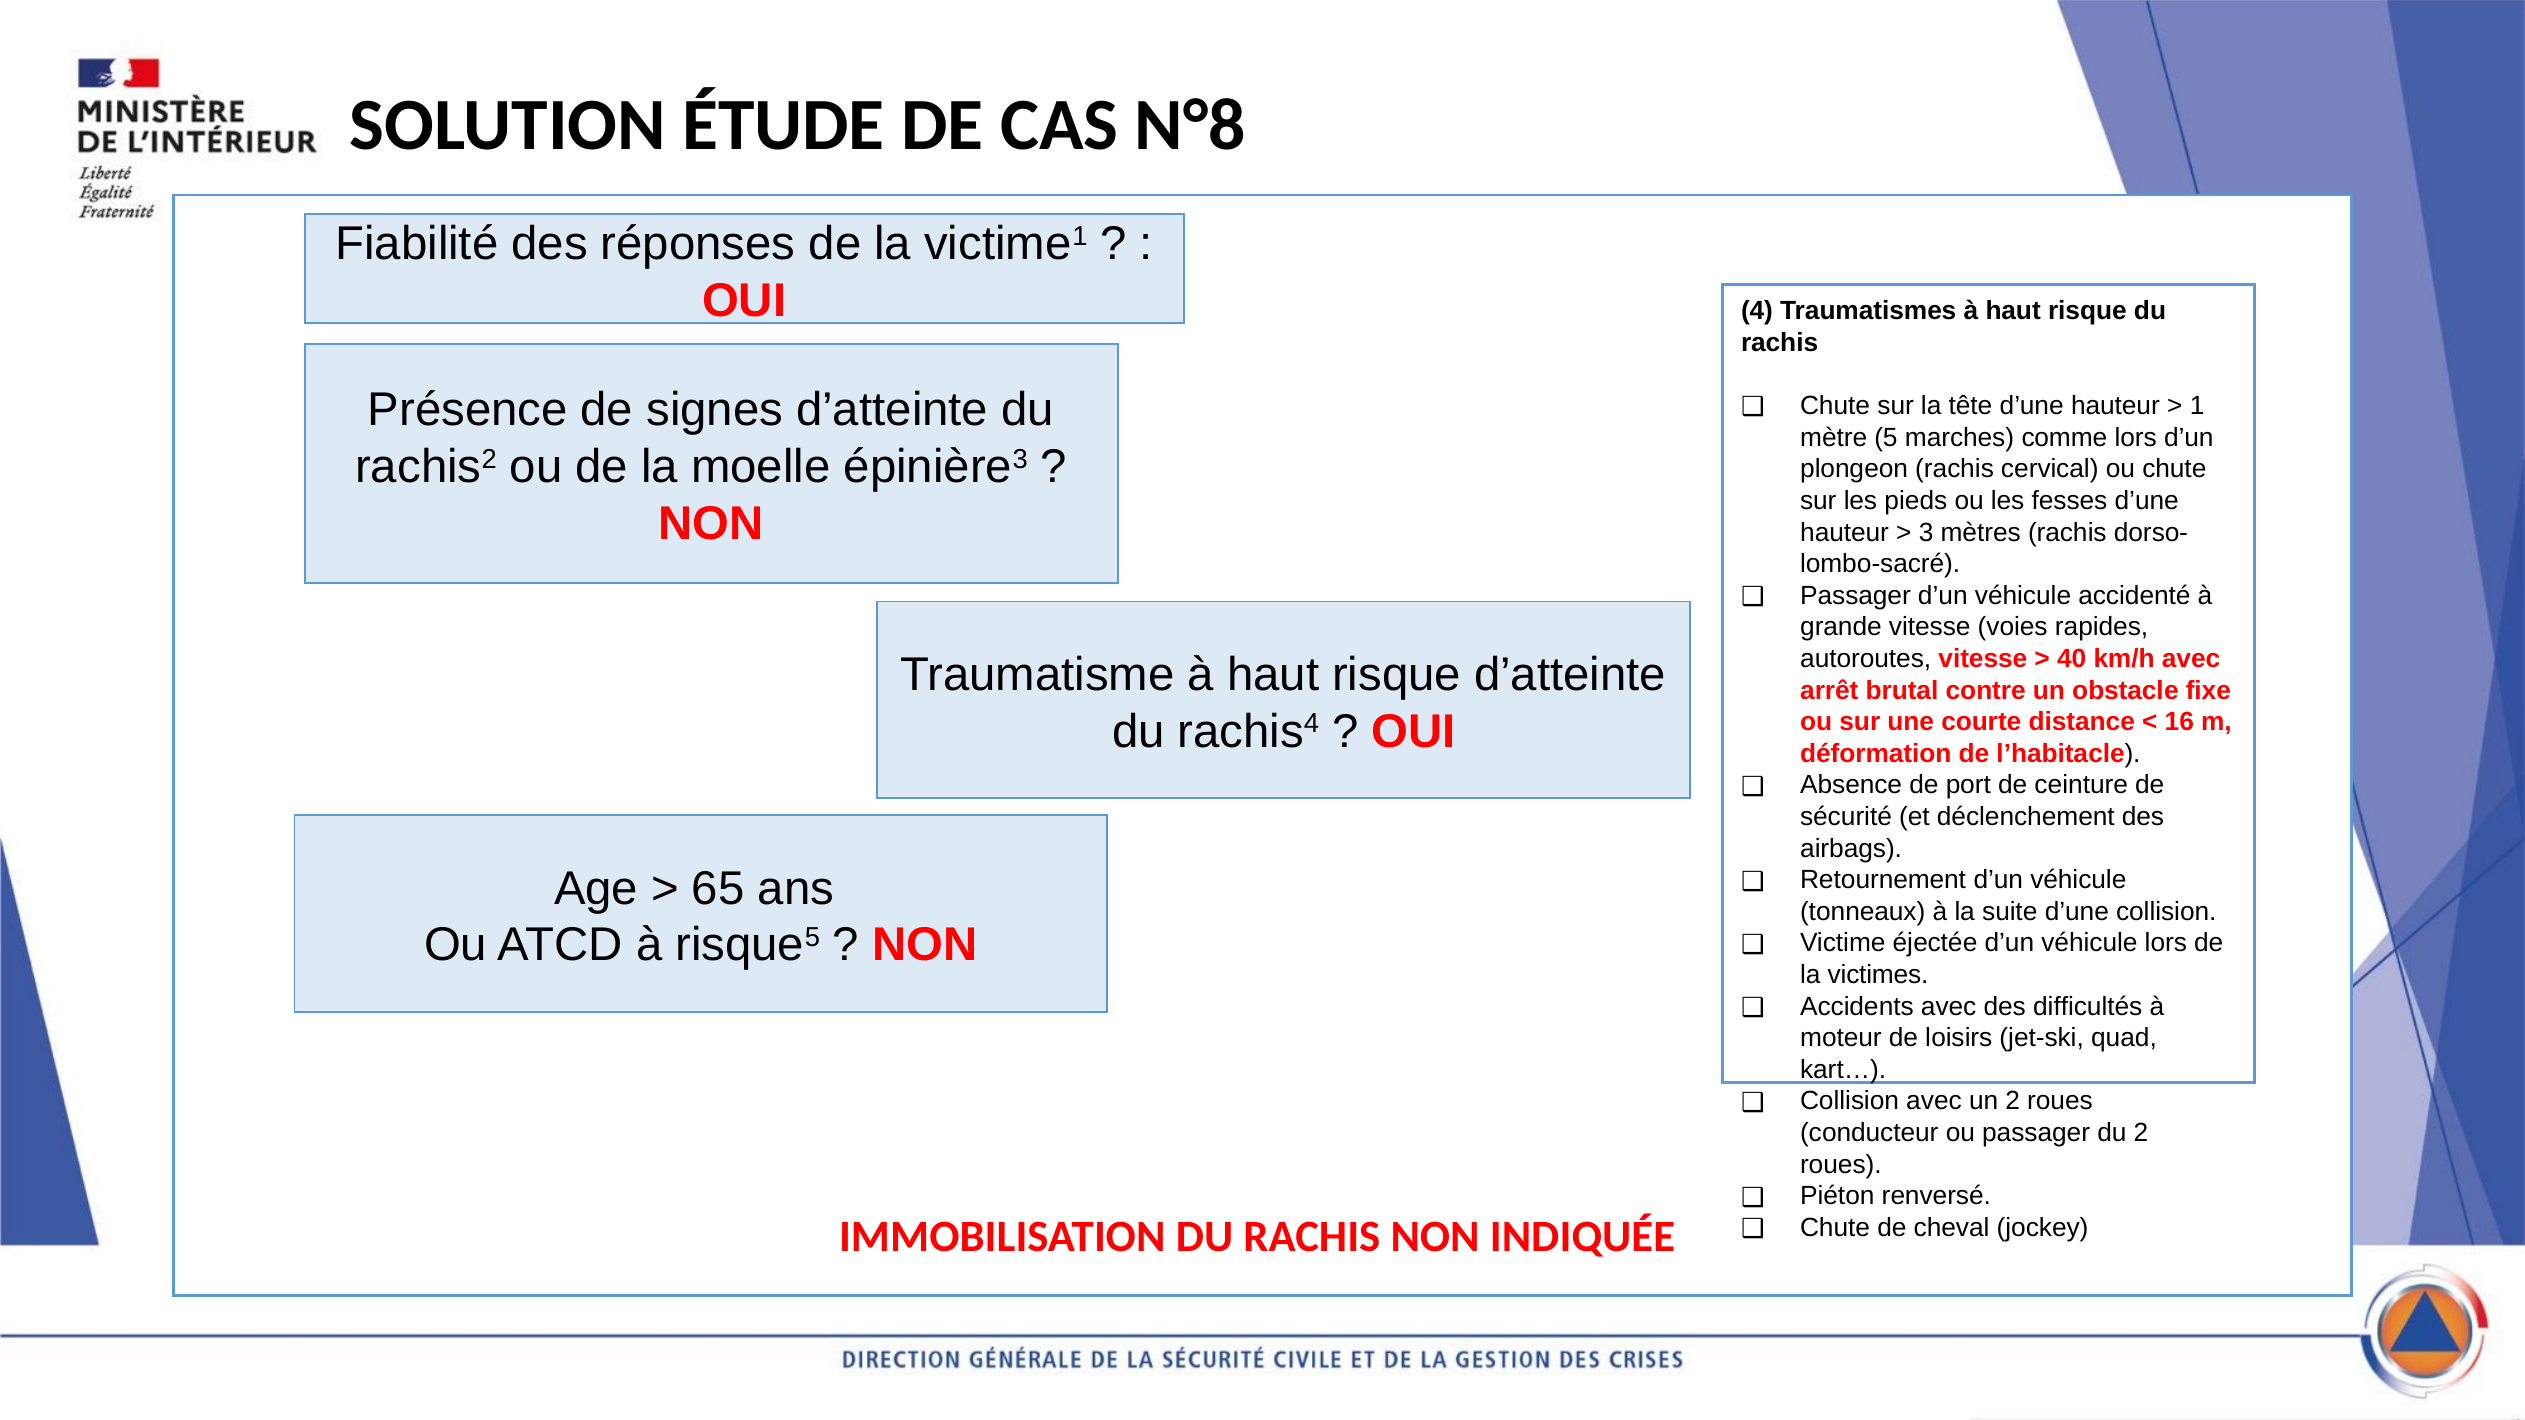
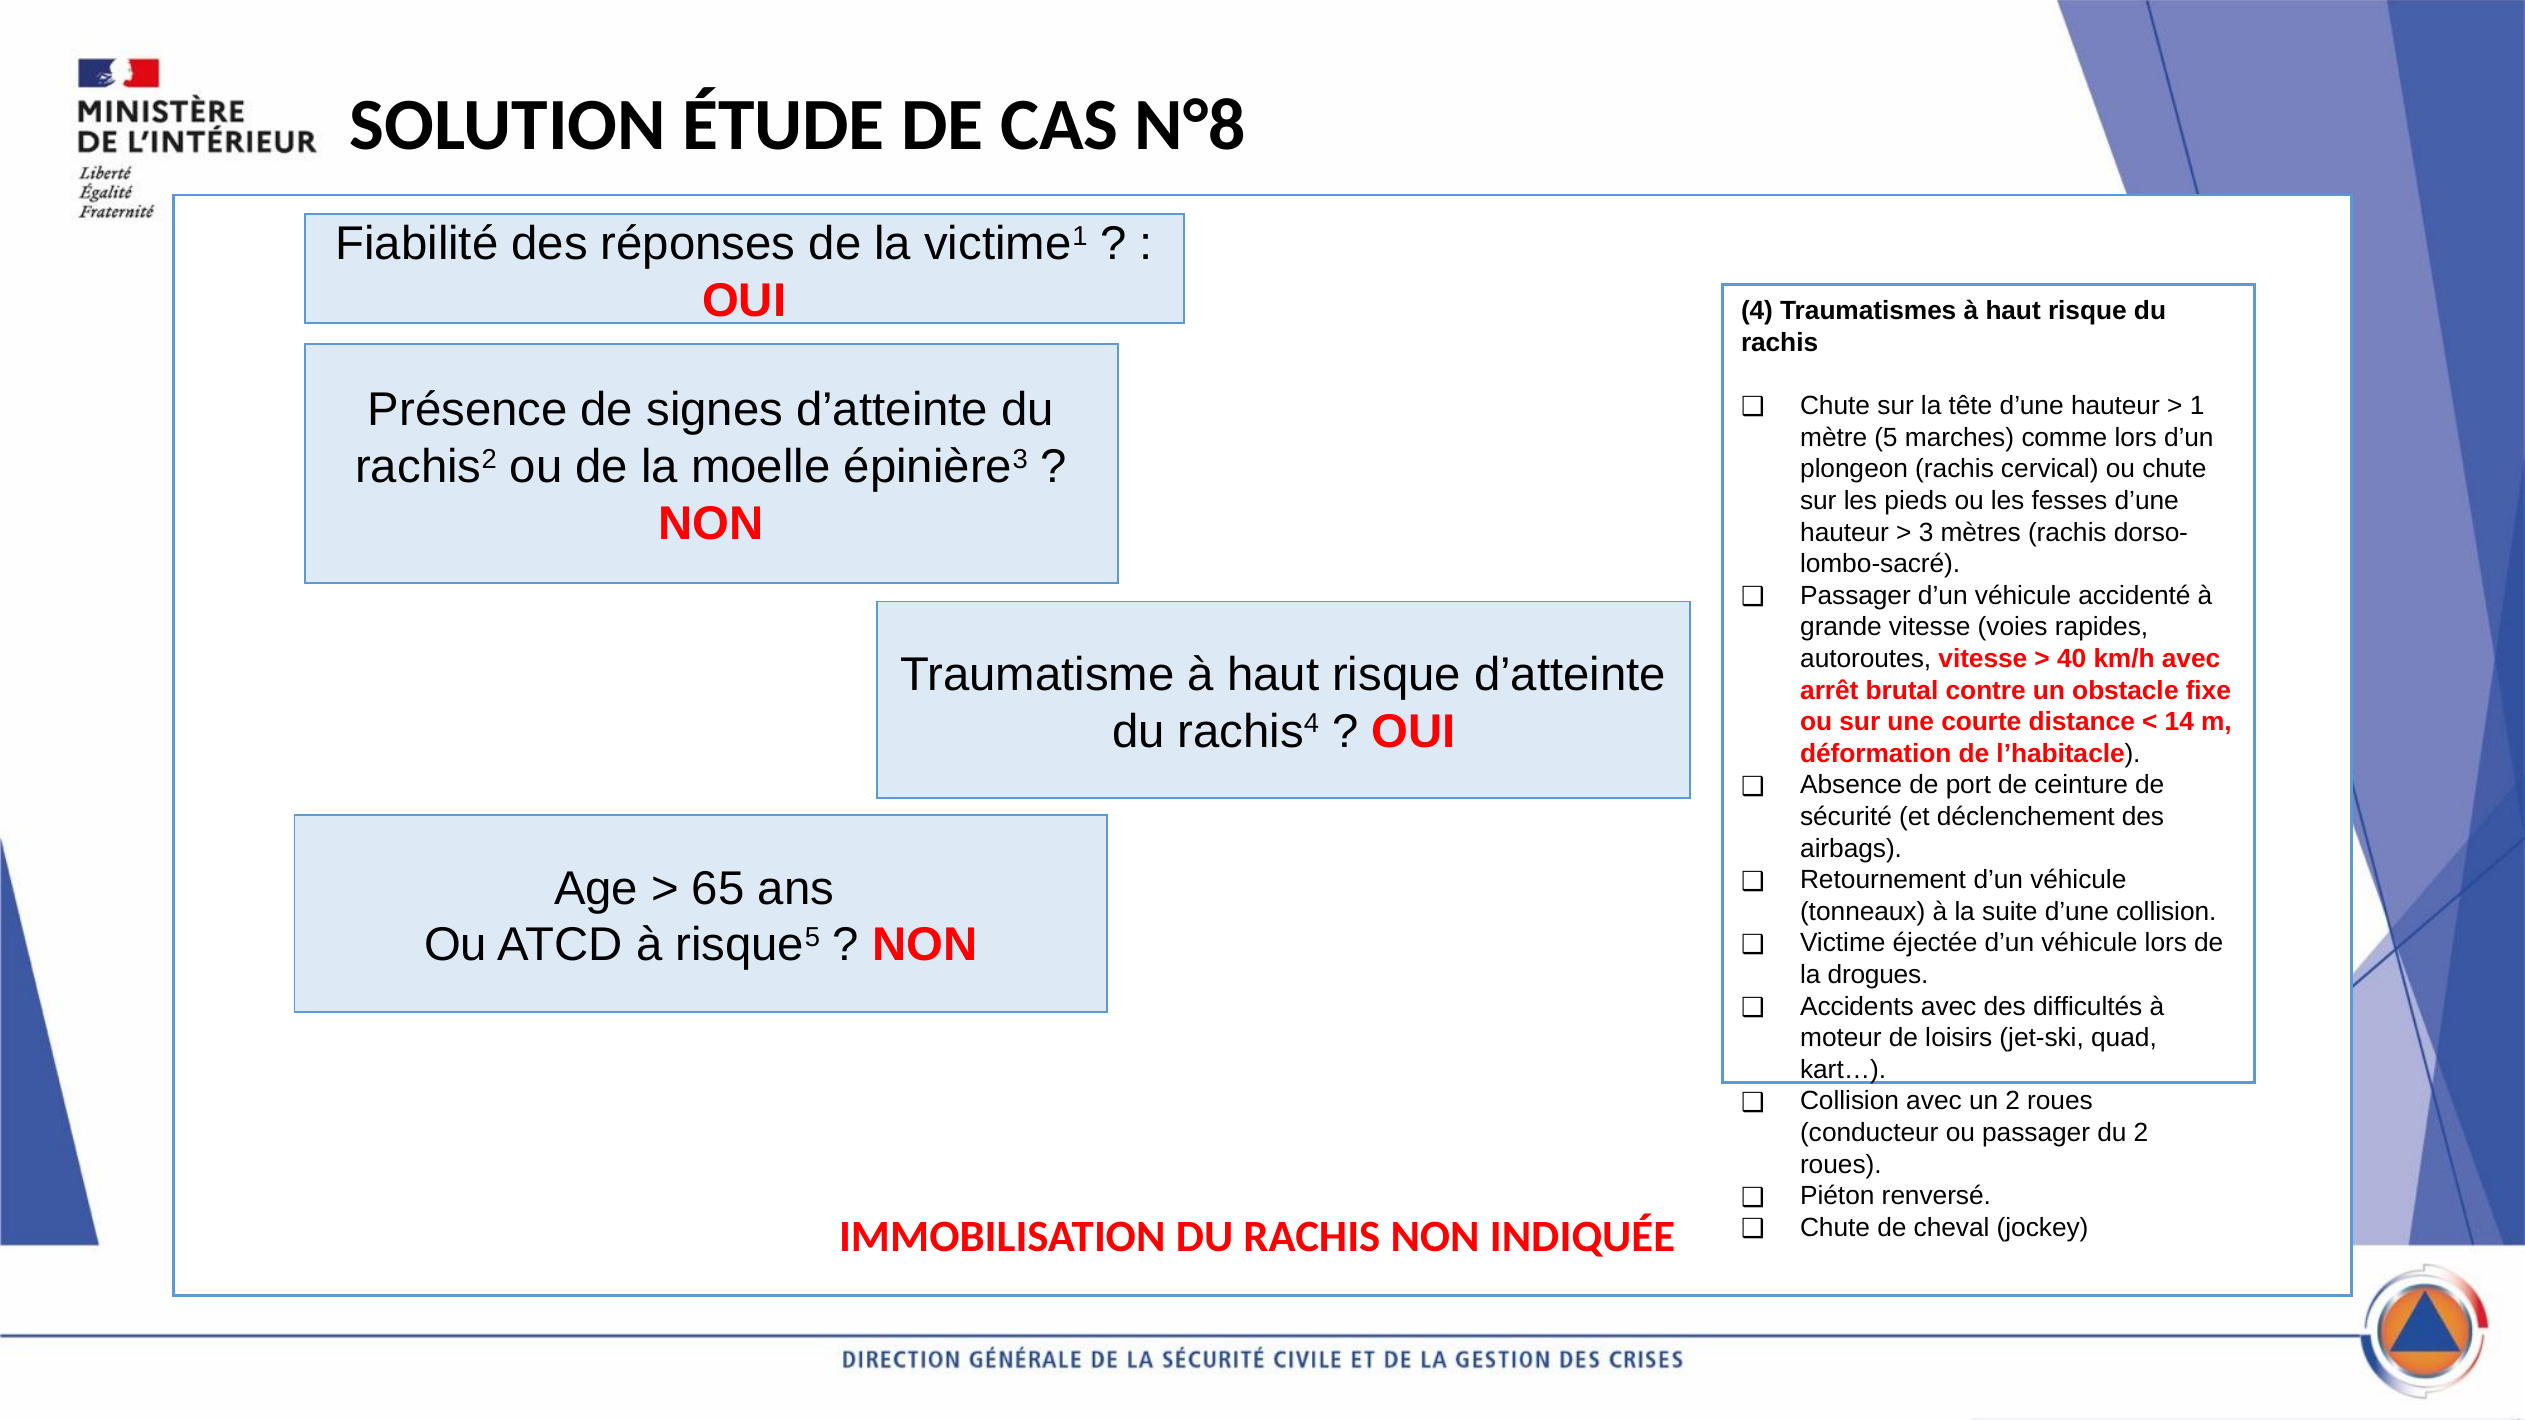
16: 16 -> 14 (2179, 722)
victimes: victimes -> drogues (1878, 975)
